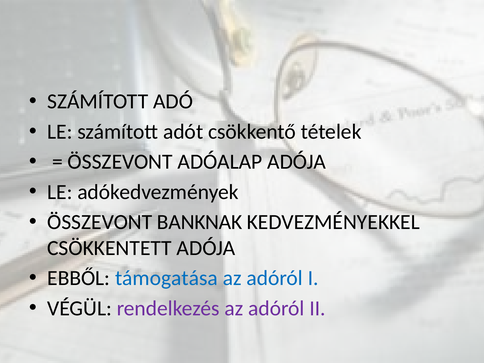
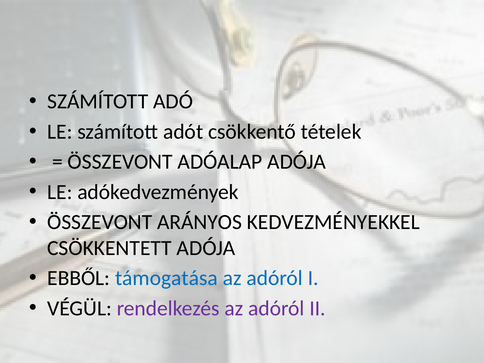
BANKNAK: BANKNAK -> ARÁNYOS (200, 222)
